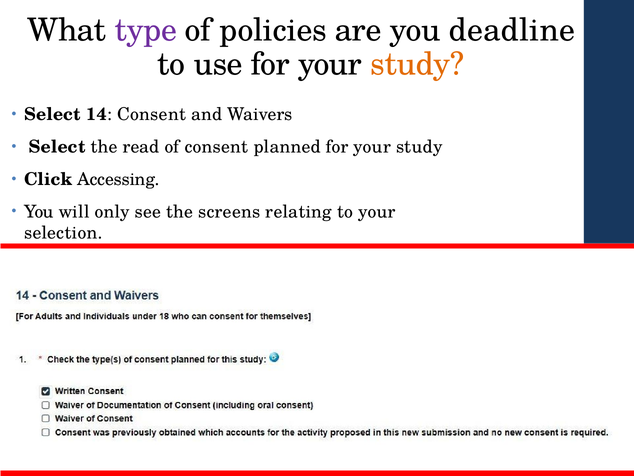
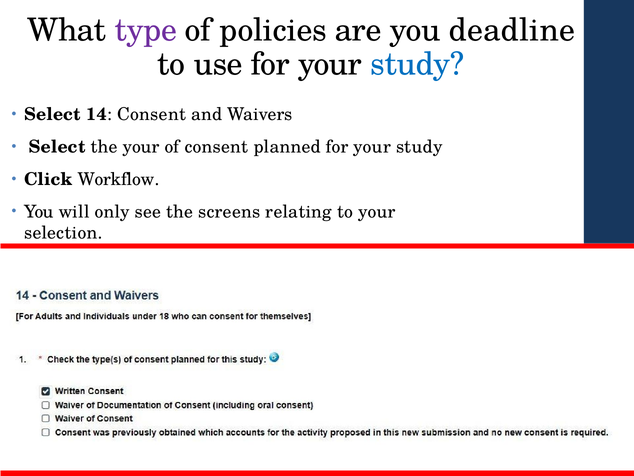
study colour: orange -> blue (417, 64)
the read: read -> your (141, 147)
Accessing: Accessing -> Workflow (118, 179)
